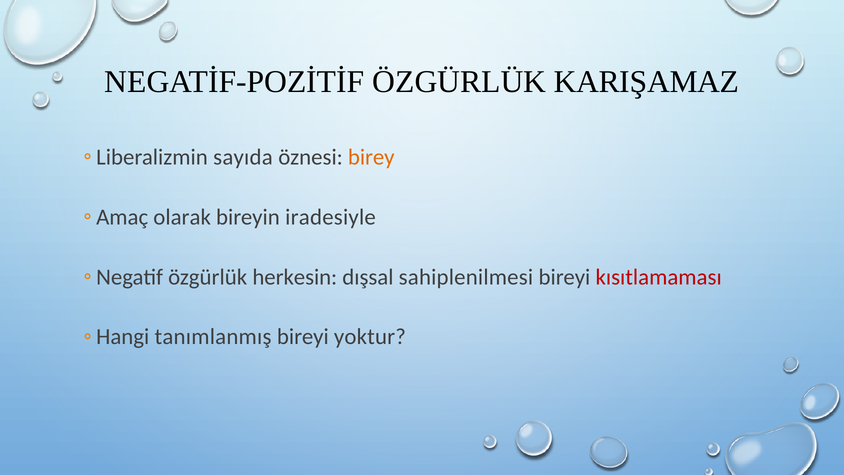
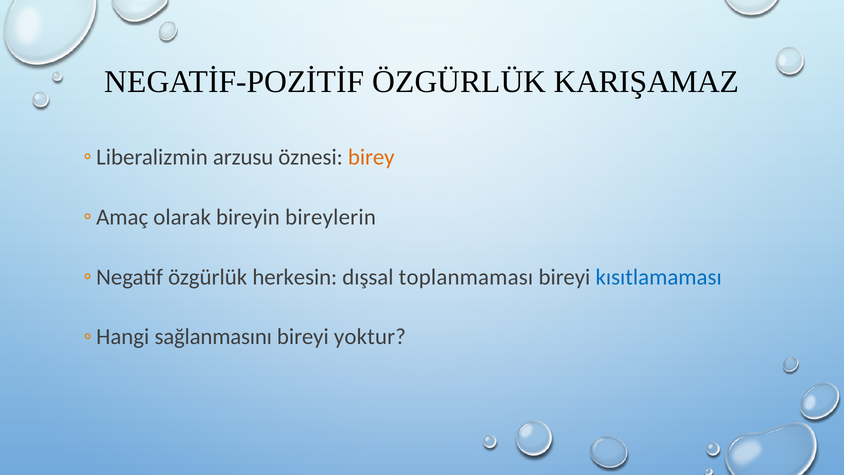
sayıda: sayıda -> arzusu (243, 157)
iradesiyle: iradesiyle -> bireylerin (331, 217)
sahiplenilmesi: sahiplenilmesi -> toplanmaması (466, 277)
kısıtlamaması colour: red -> blue (659, 277)
tanımlanmış: tanımlanmış -> sağlanmasını (213, 337)
